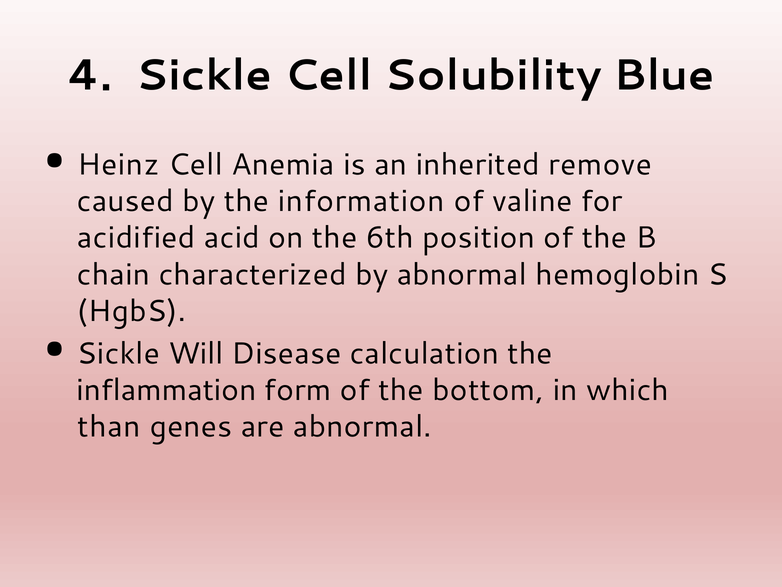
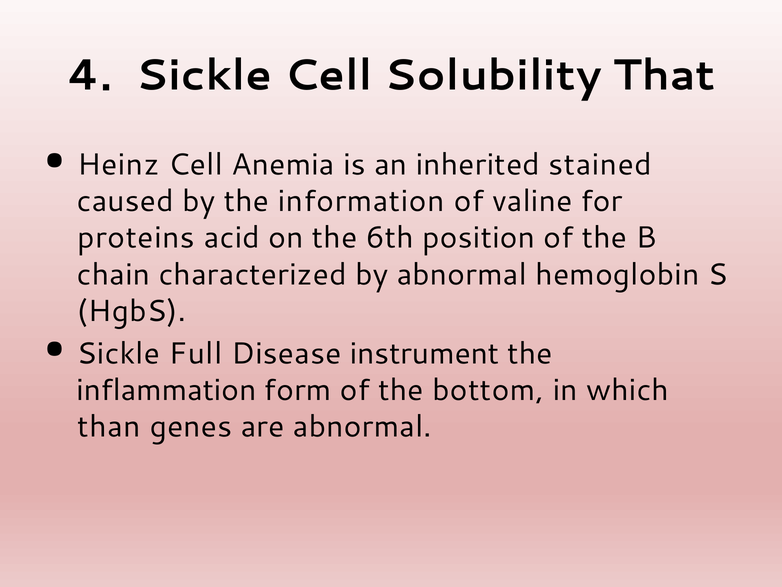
Blue: Blue -> That (664, 75)
remove: remove -> stained (600, 165)
acidified: acidified -> proteins (136, 238)
Will: Will -> Full (196, 353)
calculation: calculation -> instrument (424, 353)
